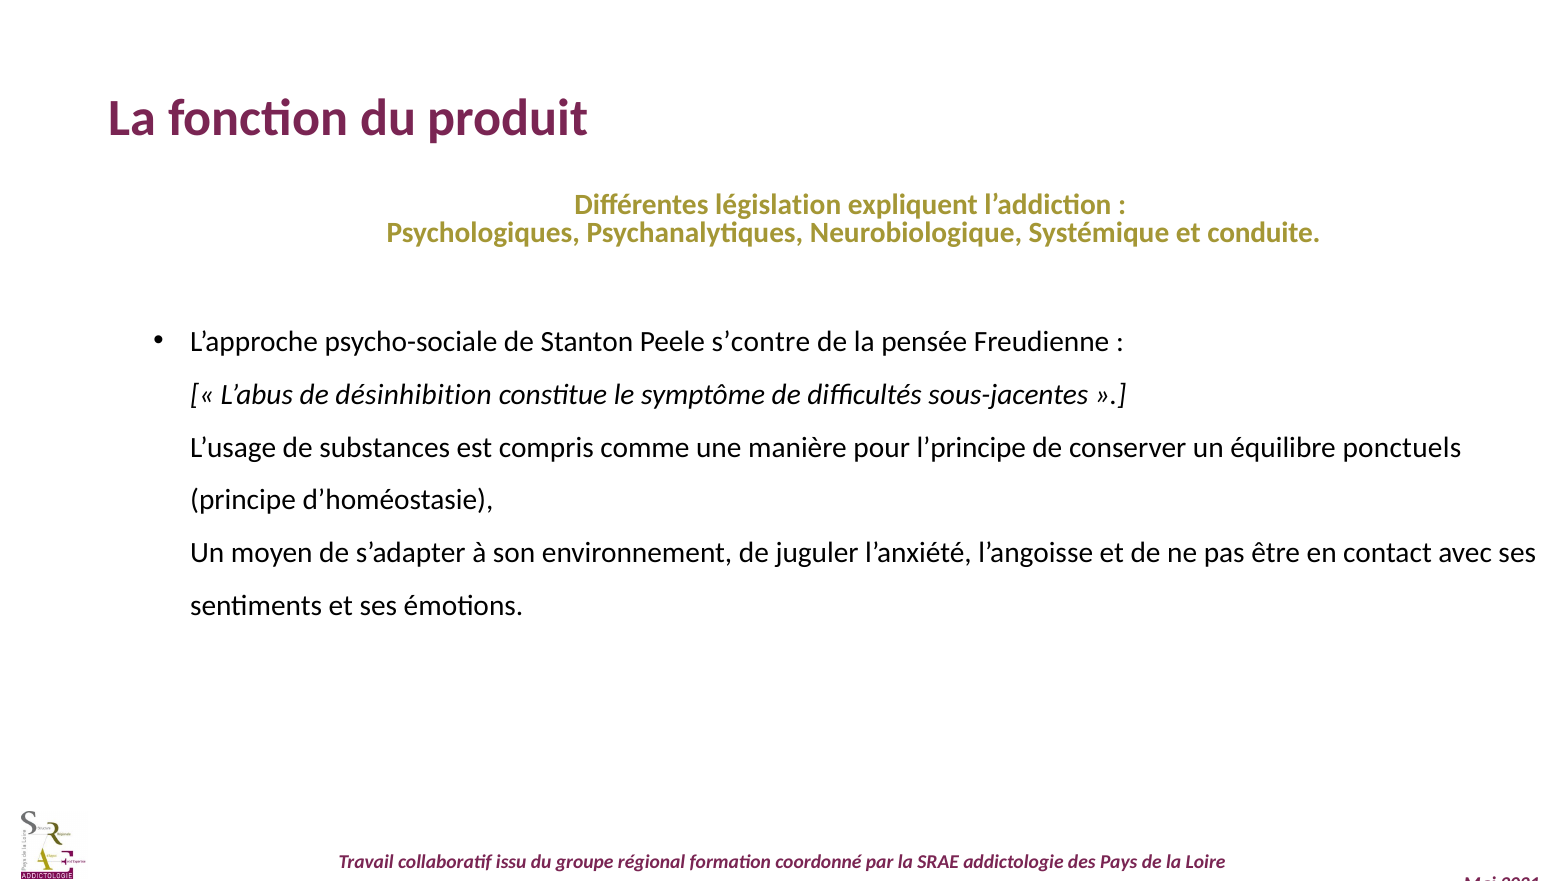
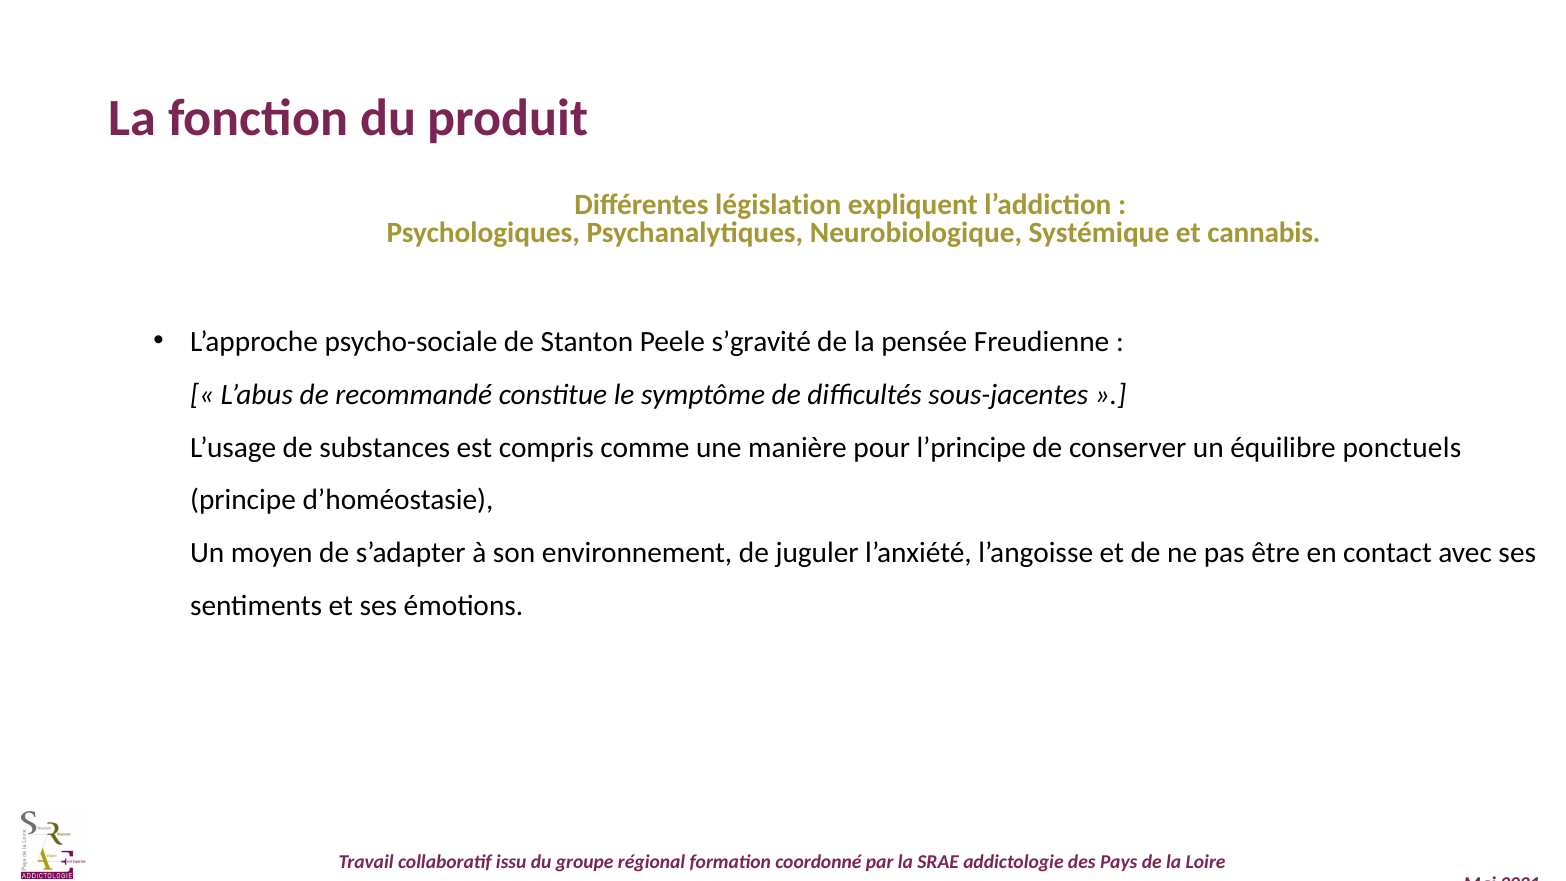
conduite: conduite -> cannabis (1264, 233)
s’contre: s’contre -> s’gravité (761, 342)
désinhibition: désinhibition -> recommandé (414, 394)
